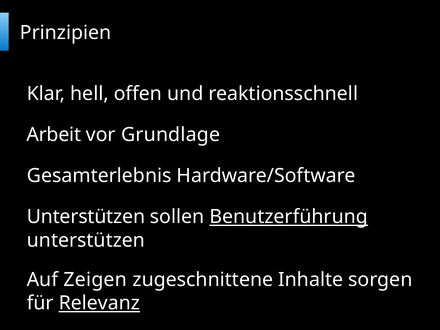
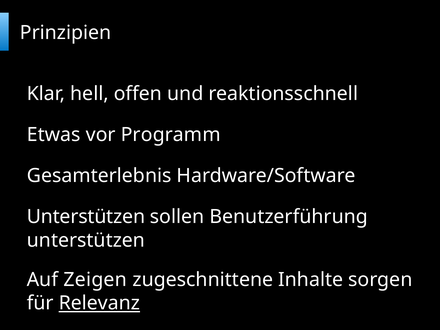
Arbeit: Arbeit -> Etwas (54, 135)
Grundlage: Grundlage -> Programm (171, 135)
Benutzerführung underline: present -> none (289, 217)
